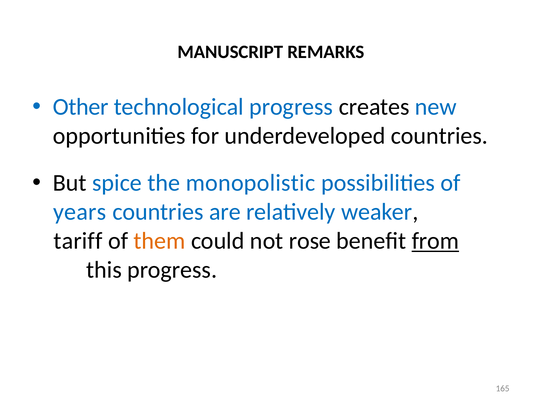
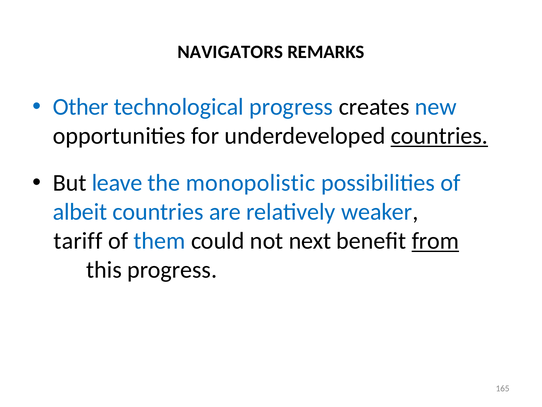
MANUSCRIPT: MANUSCRIPT -> NAVIGATORS (230, 52)
countries underline: none -> present (439, 136)
spice: spice -> leave (117, 183)
years: years -> albeit (80, 212)
them colour: orange -> blue (160, 241)
rose: rose -> next (310, 241)
